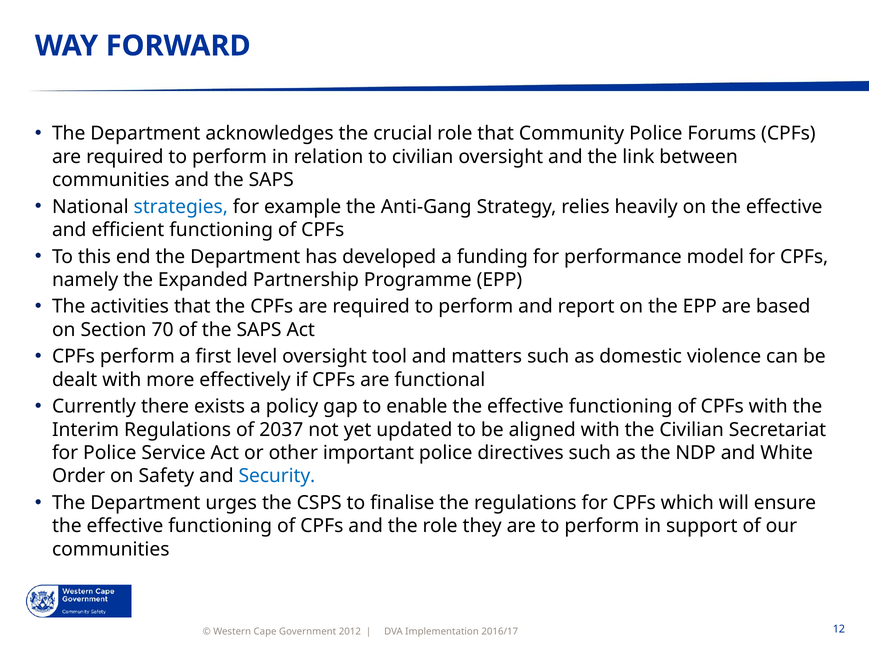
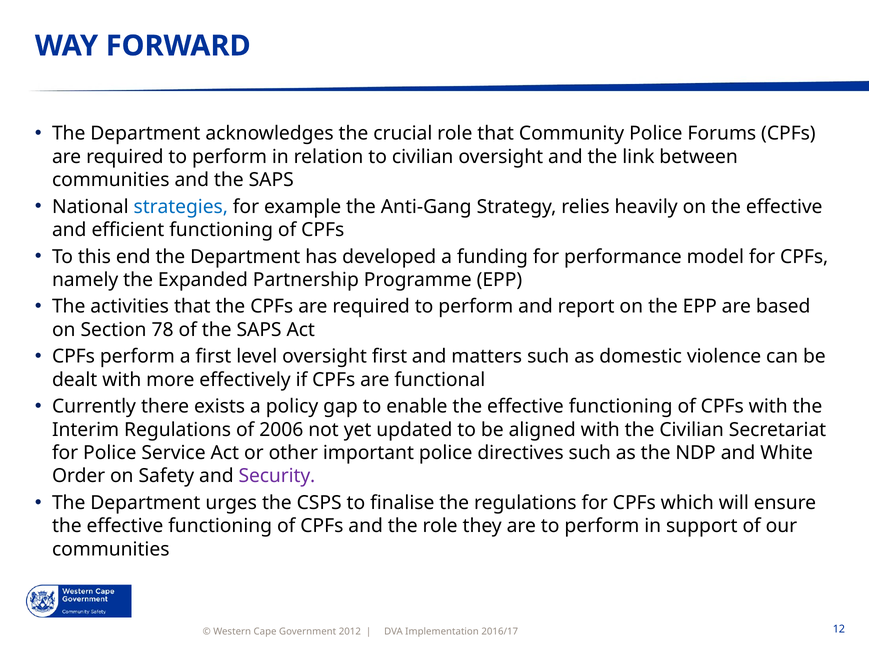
70: 70 -> 78 (163, 330)
oversight tool: tool -> first (390, 356)
2037: 2037 -> 2006 (281, 430)
Security colour: blue -> purple (277, 476)
